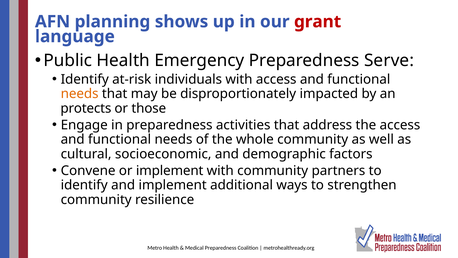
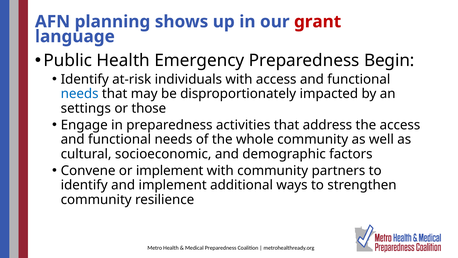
Serve: Serve -> Begin (389, 60)
needs colour: orange -> blue (80, 94)
protects: protects -> settings (86, 108)
